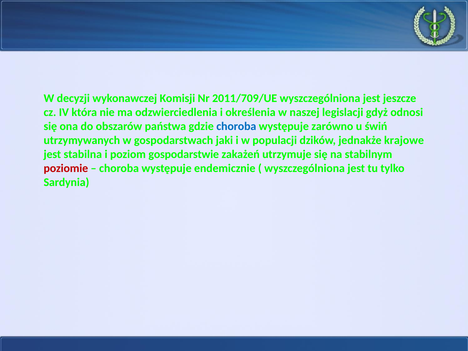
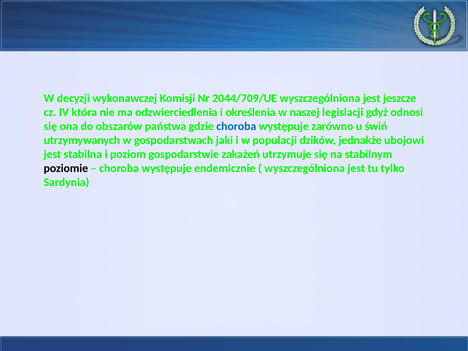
2011/709/UE: 2011/709/UE -> 2044/709/UE (245, 98)
krajowe: krajowe -> ubojowi (404, 140)
poziomie colour: red -> black (66, 168)
